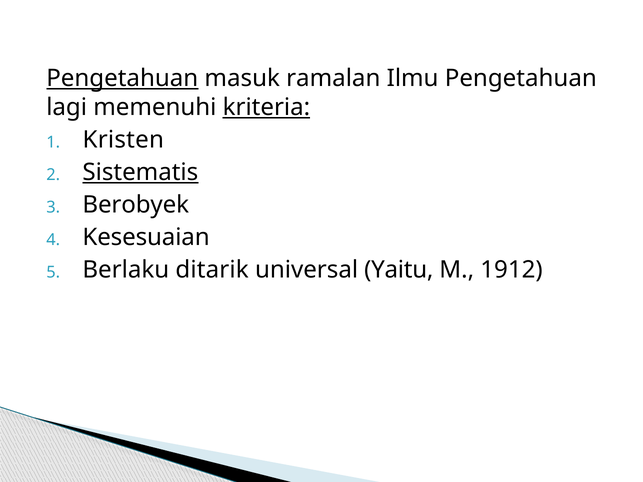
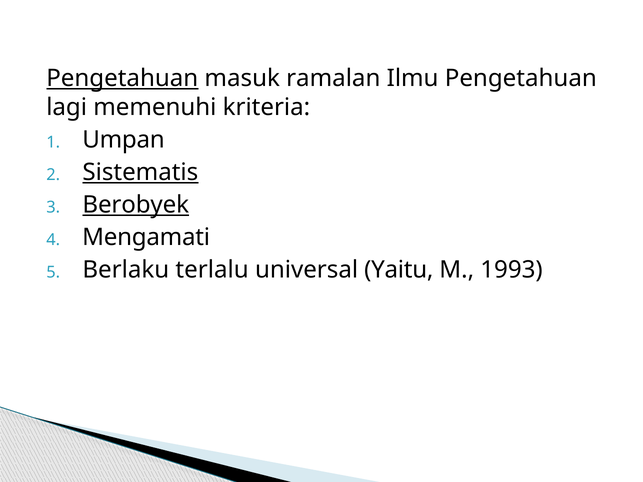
kriteria underline: present -> none (266, 107)
Kristen: Kristen -> Umpan (124, 140)
Berobyek underline: none -> present (136, 205)
Kesesuaian: Kesesuaian -> Mengamati (146, 237)
ditarik: ditarik -> terlalu (212, 270)
1912: 1912 -> 1993 (512, 270)
